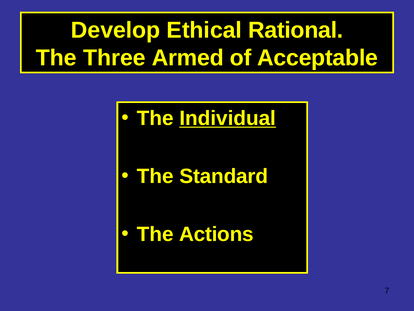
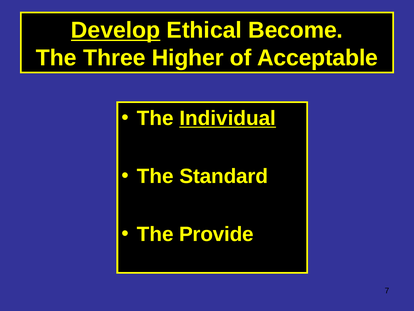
Develop underline: none -> present (116, 30)
Rational: Rational -> Become (296, 30)
Armed: Armed -> Higher (188, 58)
Actions: Actions -> Provide (216, 234)
